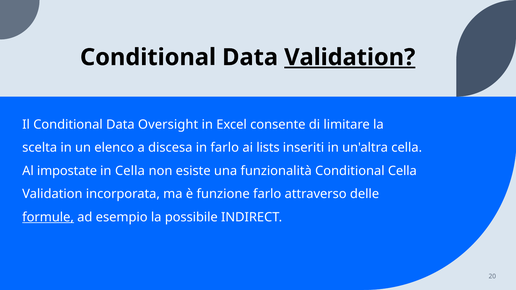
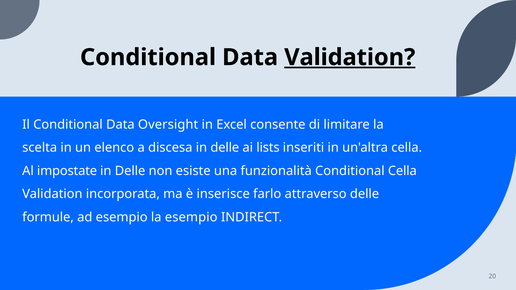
discesa in farlo: farlo -> delle (225, 148)
Cella: Cella -> Delle (130, 171)
funzione: funzione -> inserisce (223, 194)
formule underline: present -> none (48, 217)
la possibile: possibile -> esempio (191, 217)
